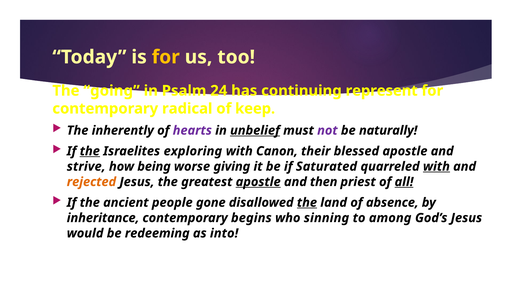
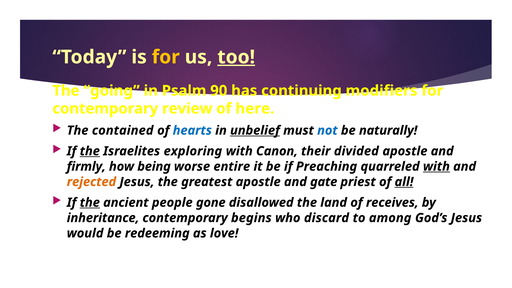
too underline: none -> present (236, 57)
24: 24 -> 90 (219, 91)
represent: represent -> modifiers (382, 91)
radical: radical -> review (187, 109)
keep: keep -> here (255, 109)
inherently: inherently -> contained (123, 130)
hearts colour: purple -> blue (192, 130)
not colour: purple -> blue (327, 130)
blessed: blessed -> divided (356, 151)
strive: strive -> firmly (86, 166)
giving: giving -> entire (232, 166)
Saturated: Saturated -> Preaching (327, 166)
apostle underline: present -> none (258, 182)
then: then -> gate (324, 182)
the underline: none -> present (90, 203)
the underline: present -> none (307, 203)
absence: absence -> receives (392, 203)
sinning: sinning -> discard (326, 218)
into: into -> love (224, 233)
